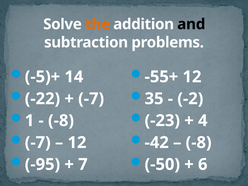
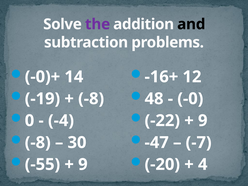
the colour: orange -> purple (98, 24)
-55+: -55+ -> -16+ (161, 77)
-5)+: -5)+ -> -0)+ (42, 77)
35: 35 -> 48 (154, 99)
-2: -2 -> -0 (190, 99)
-22: -22 -> -19 (42, 99)
-7: -7 -> -8 (91, 99)
-23: -23 -> -22 (162, 121)
4: 4 -> 9 (203, 121)
1: 1 -> 0 (29, 121)
-8: -8 -> -4 (61, 121)
-7: -7 -> -8 (38, 143)
12: 12 -> 30 (77, 143)
-42: -42 -> -47 (157, 143)
-8: -8 -> -7 (199, 143)
-95: -95 -> -55 (42, 164)
7: 7 -> 9 (83, 164)
-50: -50 -> -20 (162, 164)
6: 6 -> 4 (203, 164)
